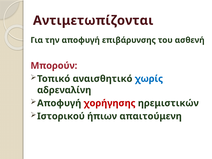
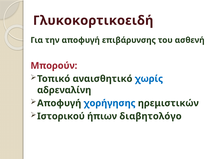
Αντιμετωπίζονται: Αντιμετωπίζονται -> Γλυκοκορτικοειδή (93, 21)
χορήγησης colour: red -> blue (110, 103)
απαιτούμενη: απαιτούμενη -> διαβητολόγο (151, 116)
